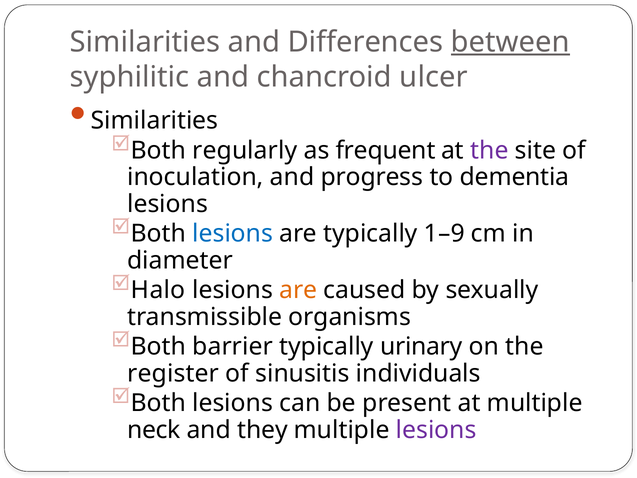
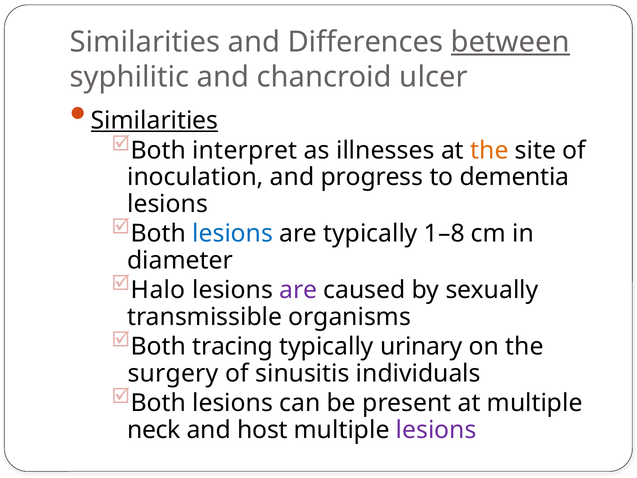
Similarities underline: none -> present (155, 121)
regularly: regularly -> interpret (245, 150)
frequent: frequent -> illnesses (385, 150)
the colour: purple -> orange (489, 150)
1–9: 1–9 -> 1–8 (444, 234)
are colour: orange -> purple (298, 290)
barrier: barrier -> tracing (233, 346)
register: register -> surgery (173, 373)
they: they -> host (263, 430)
